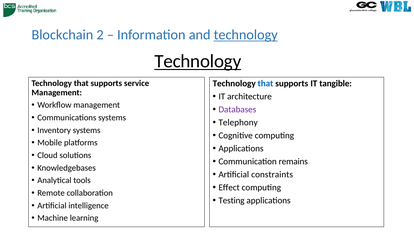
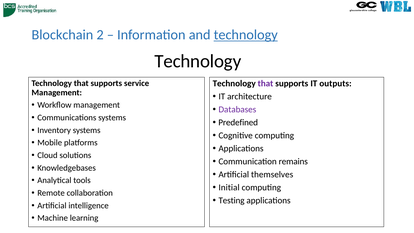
Technology underline: present -> none (198, 61)
that colour: blue -> purple (266, 83)
tangible: tangible -> outputs (335, 83)
Telephony: Telephony -> Predefined (238, 122)
constraints: constraints -> themselves (272, 175)
Effect: Effect -> Initial (229, 188)
